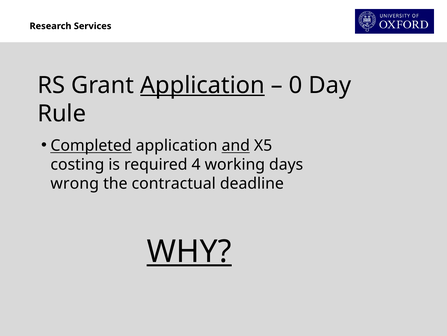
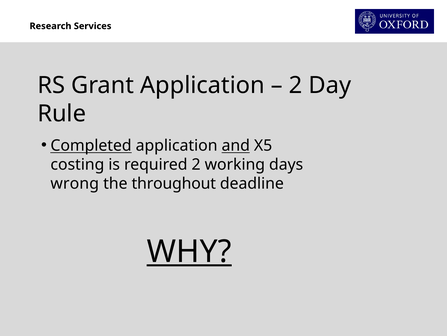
Application underline: present -> none (202, 85)
0: 0 -> 2 (296, 85)
required 4: 4 -> 2 (196, 164)
contractual: contractual -> throughout (174, 183)
